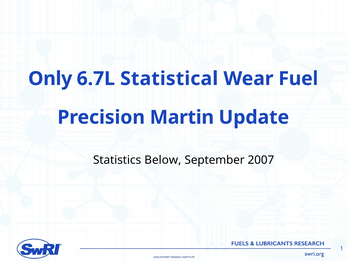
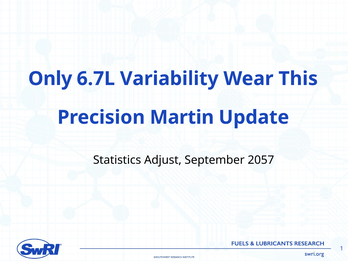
Statistical: Statistical -> Variability (169, 79)
Fuel: Fuel -> This (298, 79)
Below: Below -> Adjust (163, 160)
2007: 2007 -> 2057 (261, 160)
